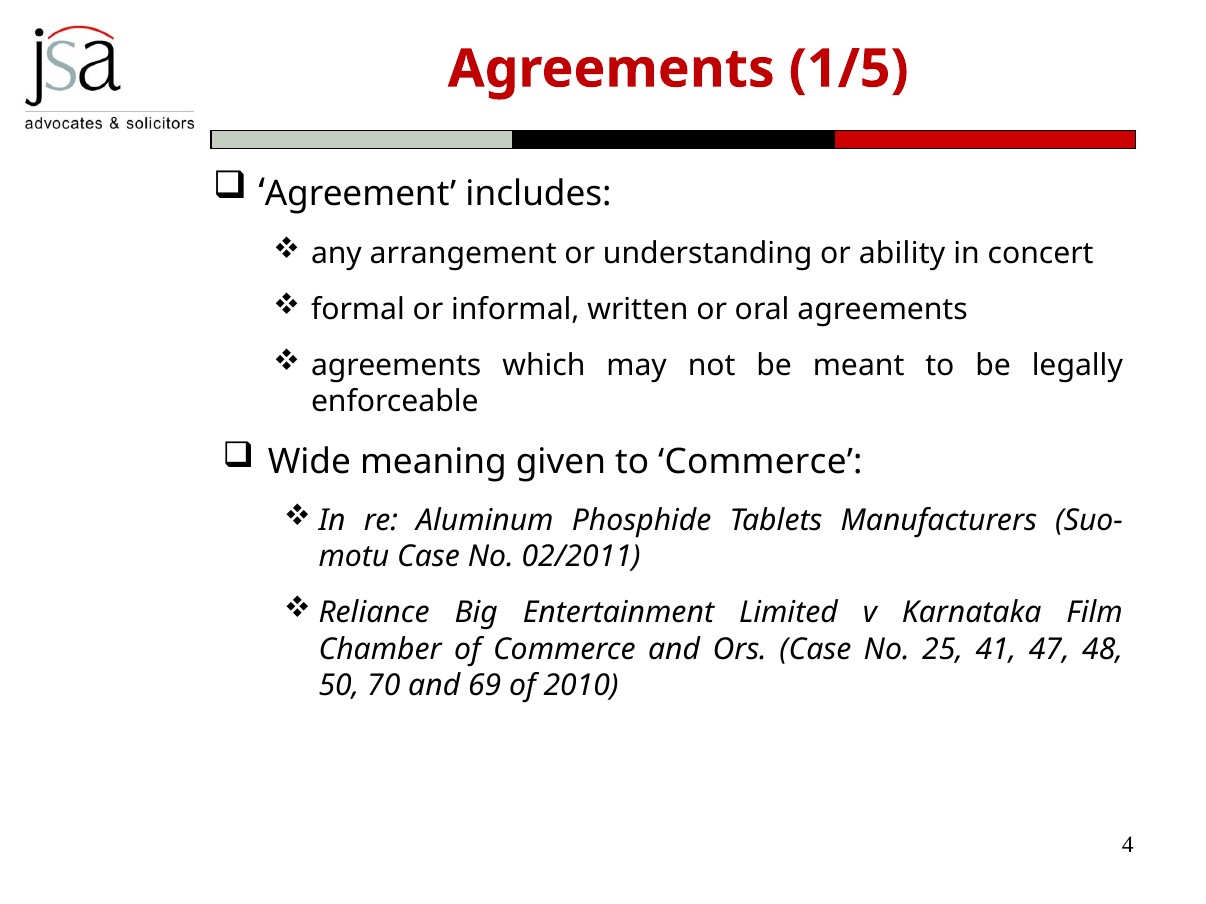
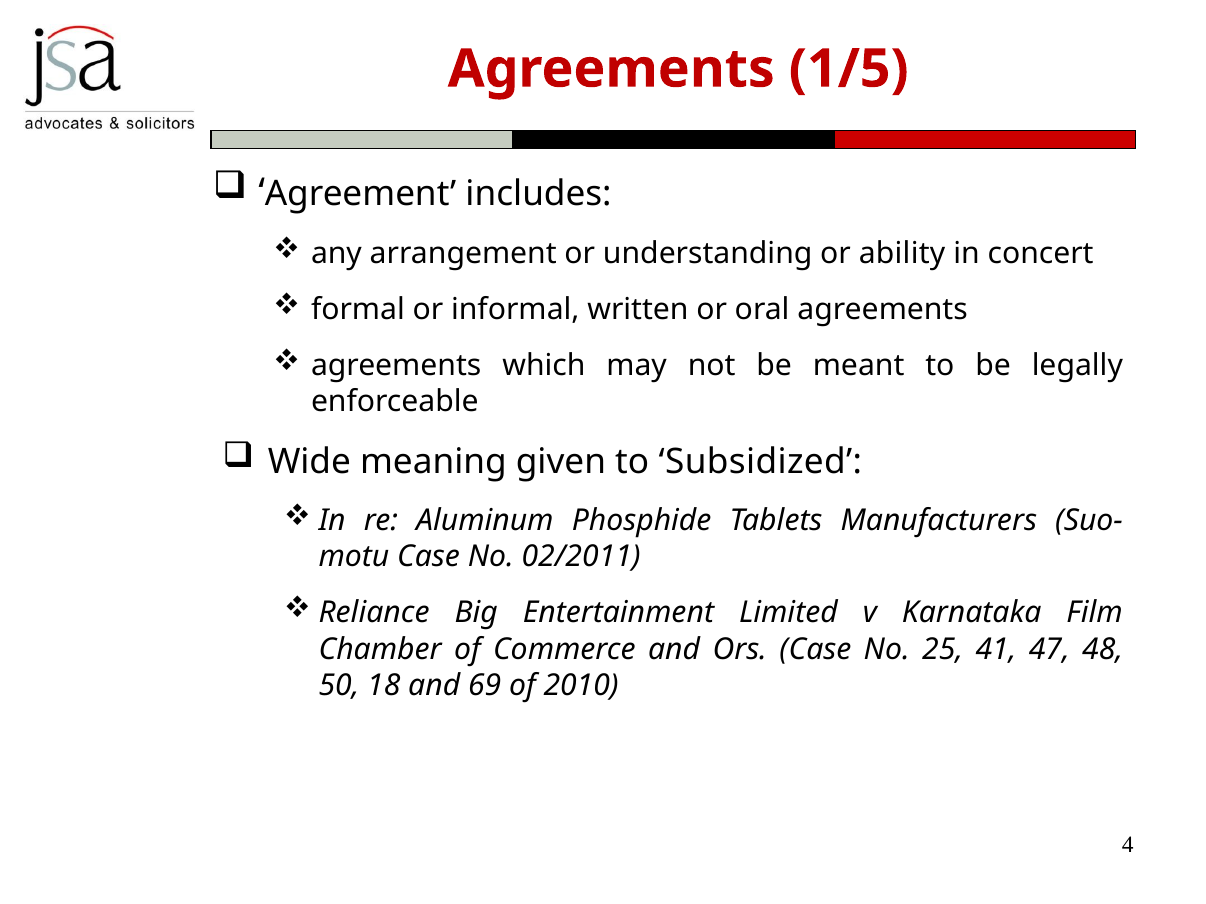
to Commerce: Commerce -> Subsidized (760, 462)
70: 70 -> 18 (384, 686)
